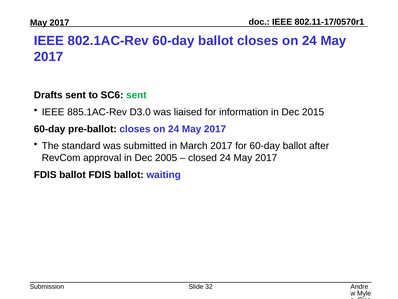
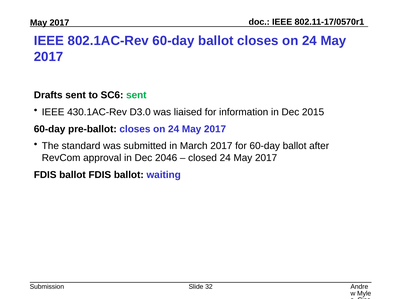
885.1AC-Rev: 885.1AC-Rev -> 430.1AC-Rev (97, 112)
2005: 2005 -> 2046 (166, 158)
